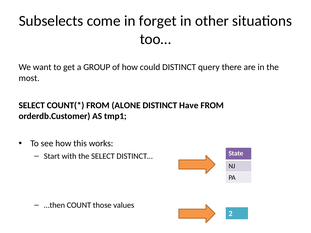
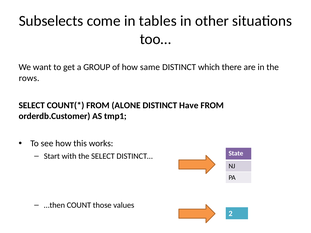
forget: forget -> tables (158, 21)
could: could -> same (150, 67)
query: query -> which (209, 67)
most: most -> rows (29, 78)
